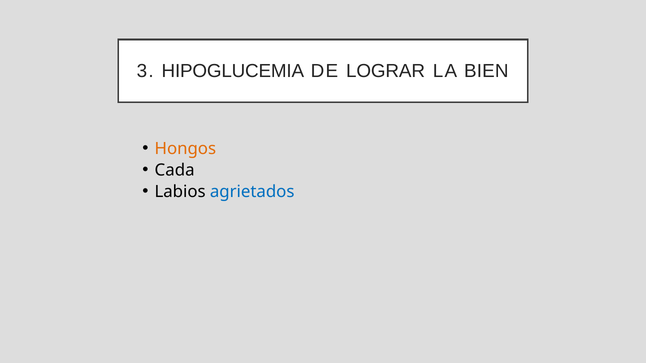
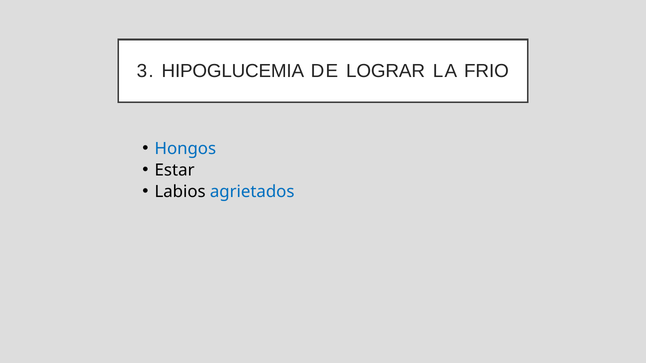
BIEN: BIEN -> FRIO (486, 71)
Hongos colour: orange -> blue (185, 149)
Cada: Cada -> Estar (175, 170)
